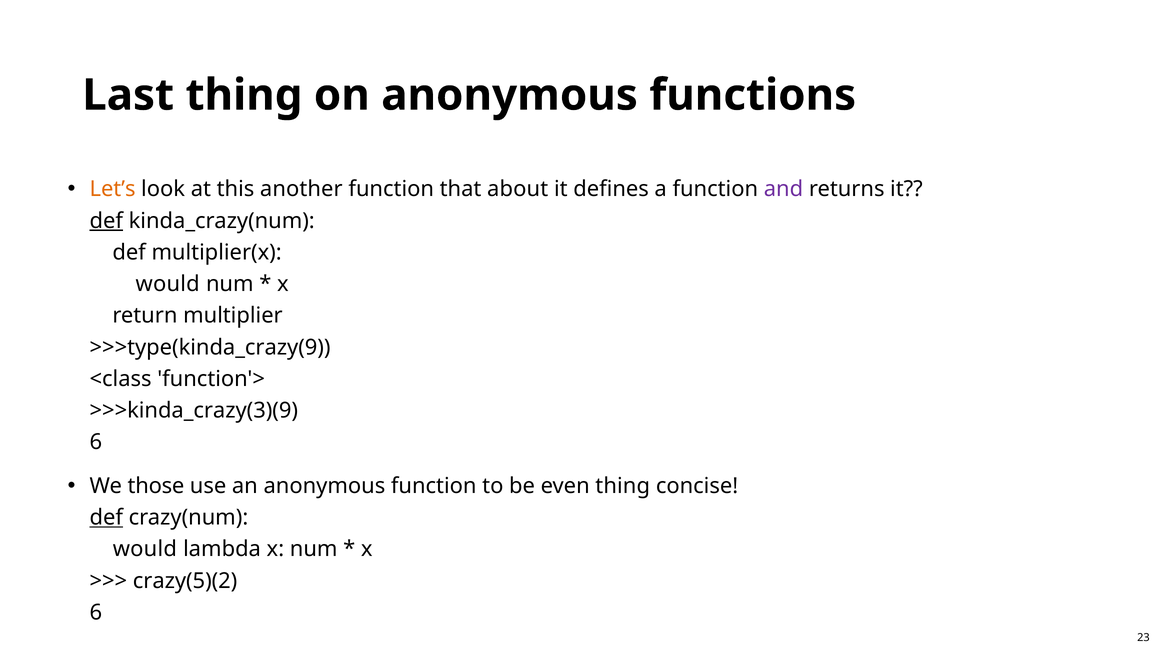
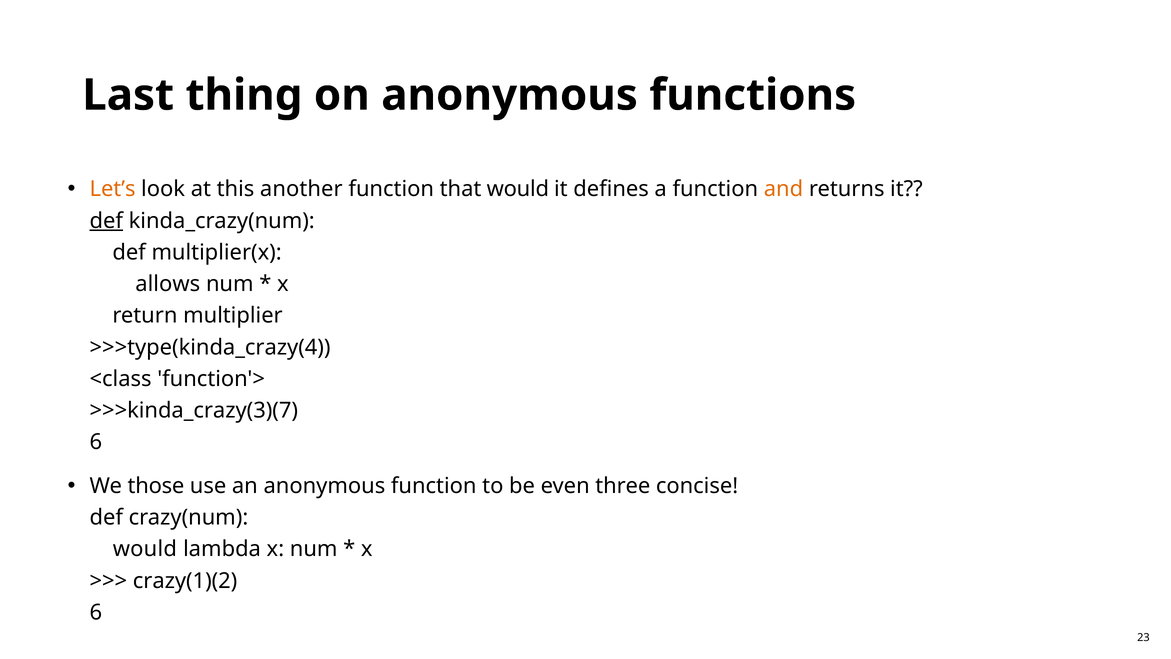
that about: about -> would (518, 189)
and colour: purple -> orange (783, 189)
would: would -> allows (168, 284)
>>>type(kinda_crazy(9: >>>type(kinda_crazy(9 -> >>>type(kinda_crazy(4 (210, 347)
>>>kinda_crazy(3)(9: >>>kinda_crazy(3)(9 -> >>>kinda_crazy(3)(7 (194, 410)
even thing: thing -> three (623, 486)
def underline: present -> none (106, 517)
crazy(5)(2: crazy(5)(2 -> crazy(1)(2 (185, 581)
